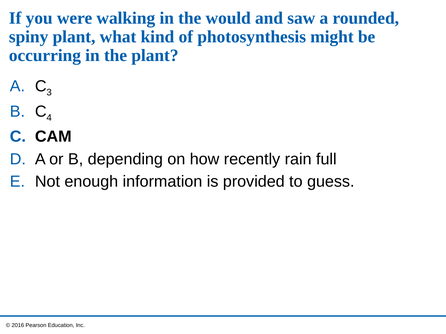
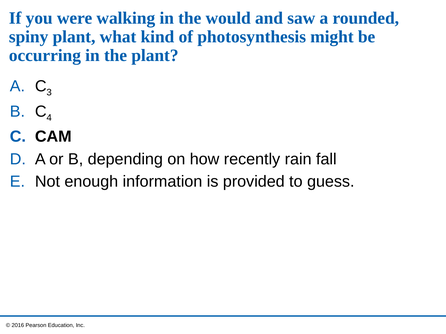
full: full -> fall (326, 159)
